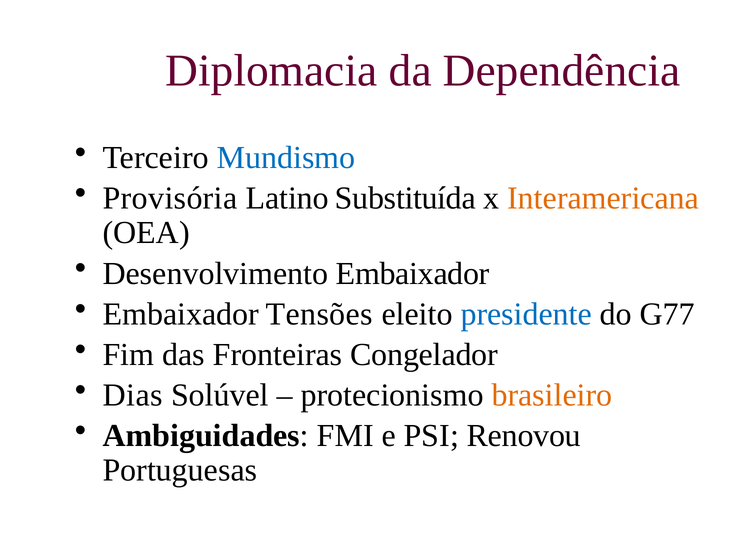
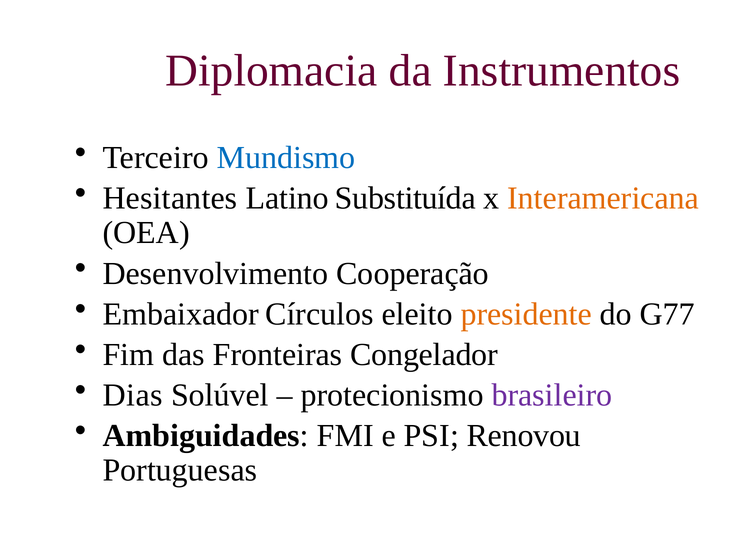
Dependência: Dependência -> Instrumentos (562, 71)
Provisória: Provisória -> Hesitantes (170, 198)
Desenvolvimento Embaixador: Embaixador -> Cooperação (413, 273)
Tensões: Tensões -> Círculos (319, 314)
presidente colour: blue -> orange (526, 314)
brasileiro colour: orange -> purple (552, 395)
